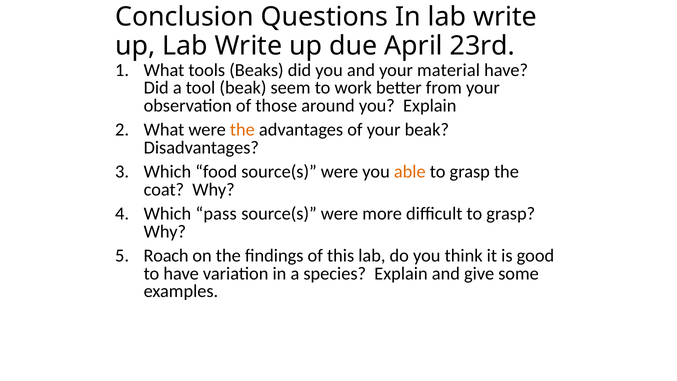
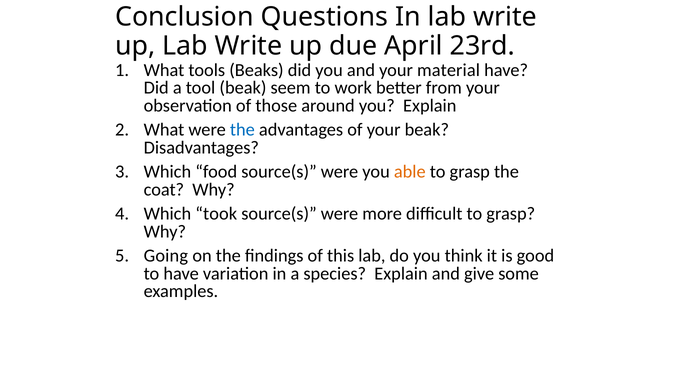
the colour: orange -> blue (242, 130)
pass: pass -> took (216, 214)
Roach: Roach -> Going (166, 256)
